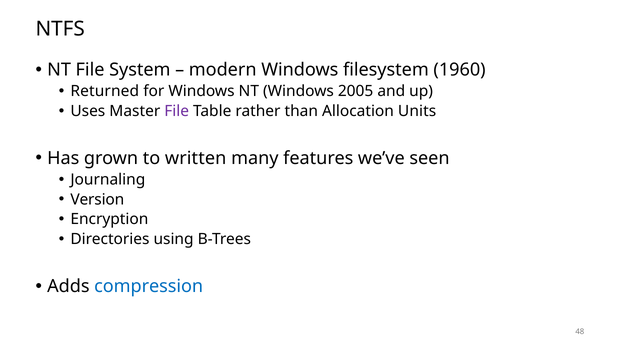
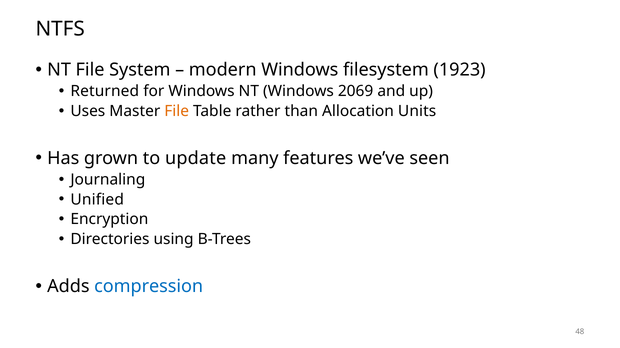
1960: 1960 -> 1923 (460, 70)
2005: 2005 -> 2069 (356, 91)
File colour: purple -> orange (177, 111)
written: written -> update (196, 159)
Version: Version -> Unified (97, 200)
